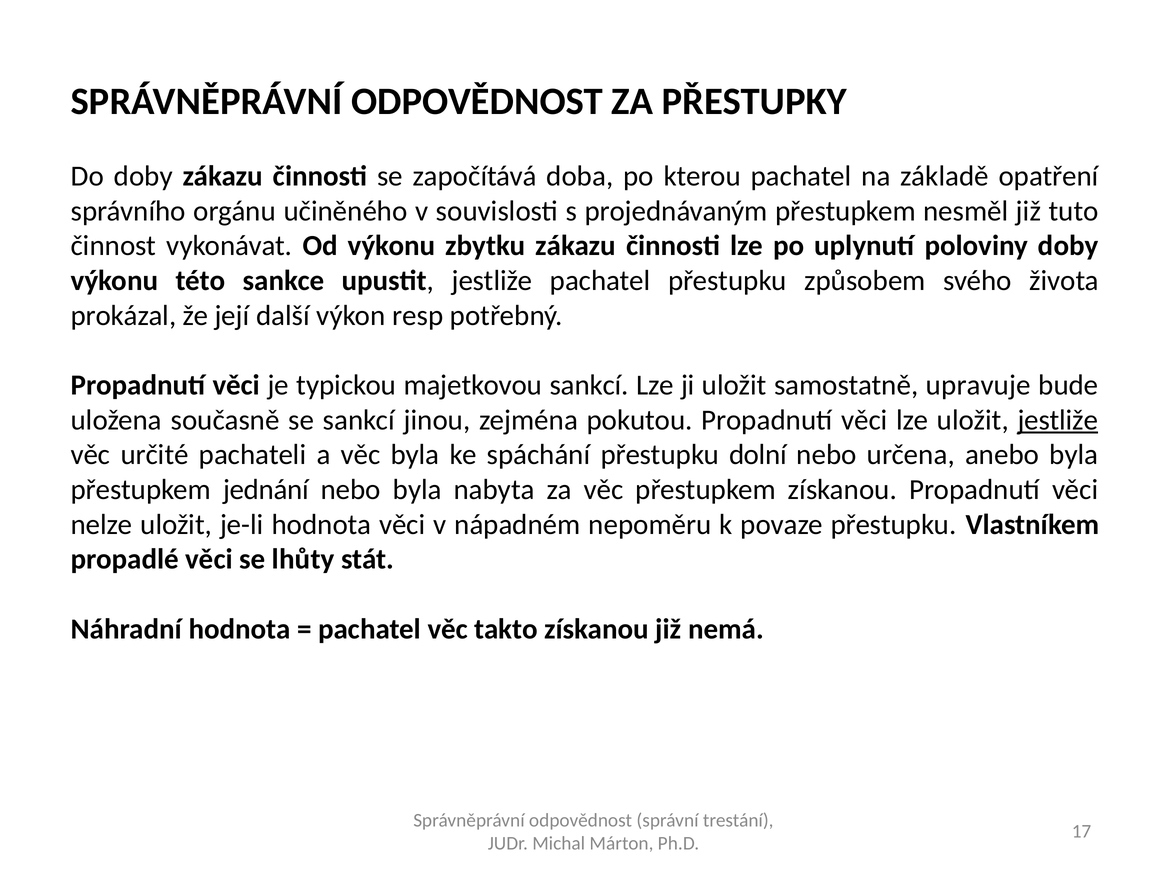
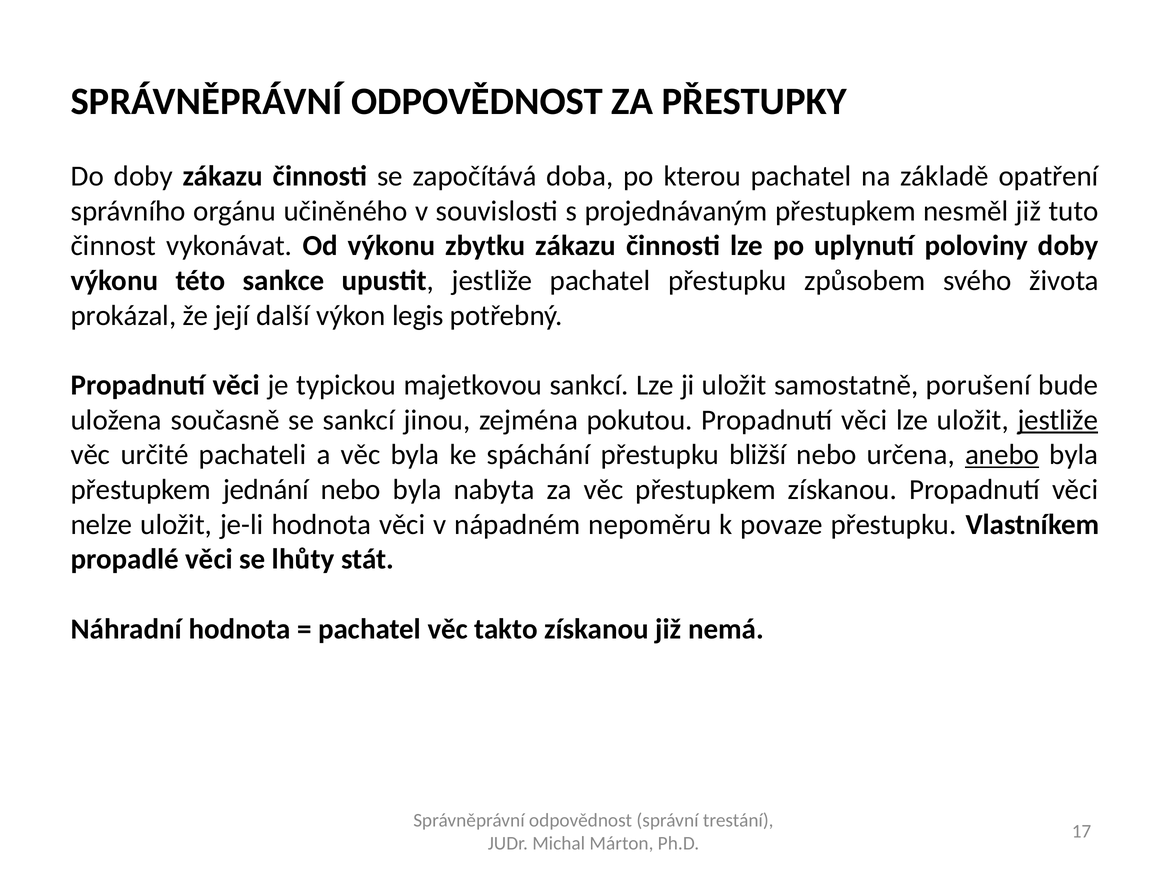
resp: resp -> legis (418, 315)
upravuje: upravuje -> porušení (978, 385)
dolní: dolní -> bližší (758, 455)
anebo underline: none -> present (1002, 455)
